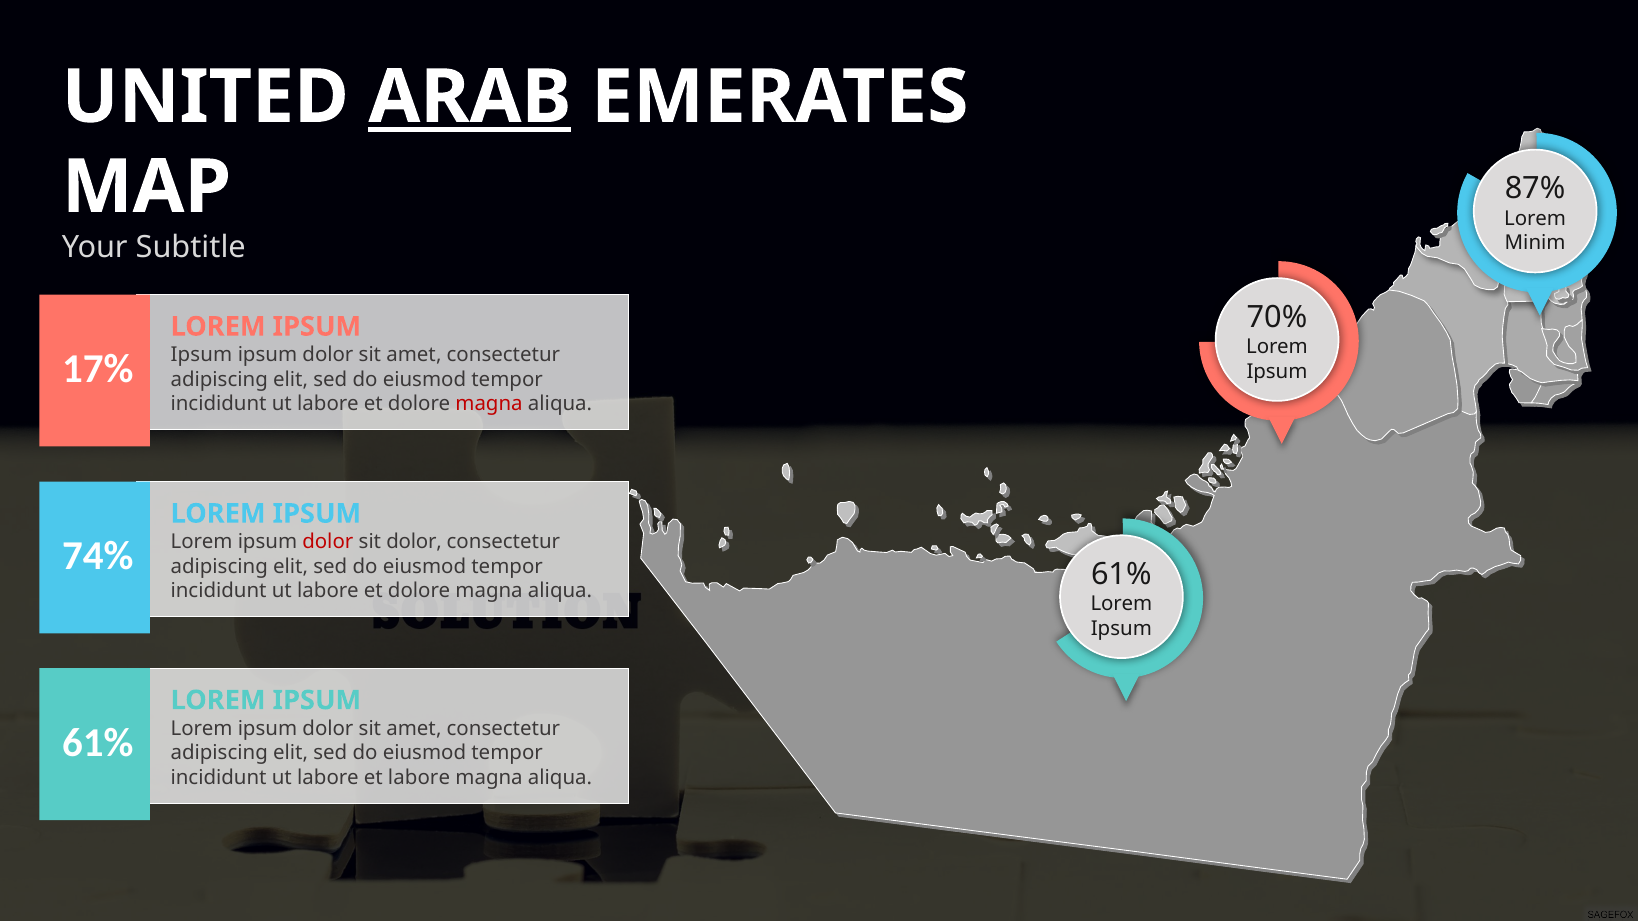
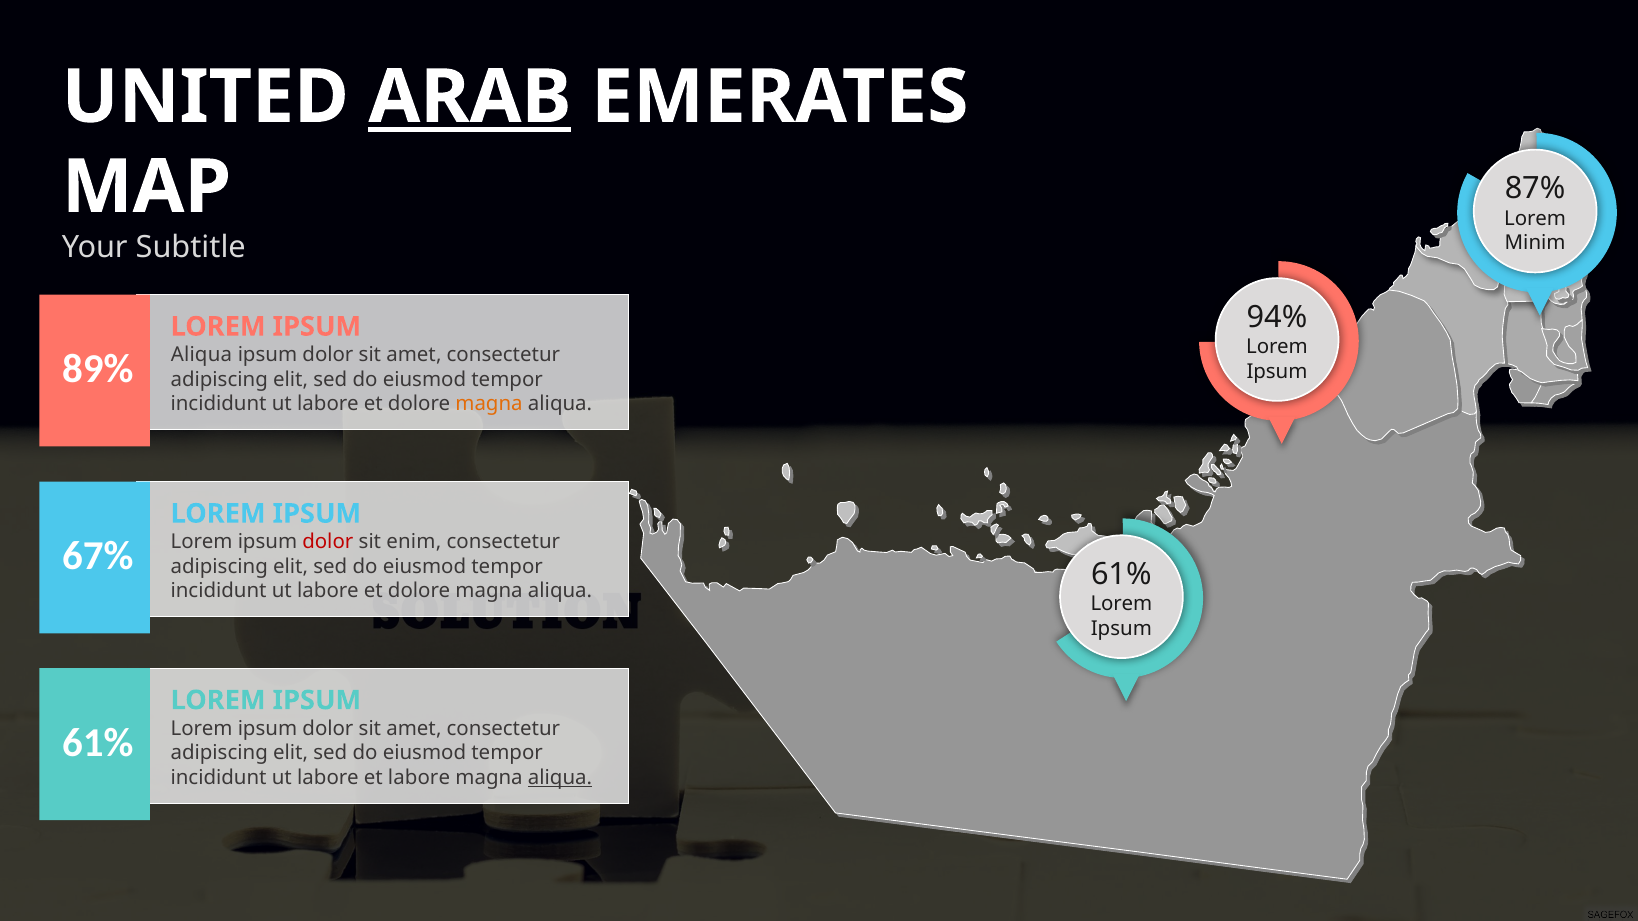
70%: 70% -> 94% (1277, 317)
Ipsum: Ipsum -> Aliqua (201, 355)
17%: 17% -> 89% (98, 369)
magna colour: red -> orange (489, 404)
sit dolor: dolor -> enim (414, 542)
74%: 74% -> 67% (98, 556)
aliqua underline: none -> present (560, 778)
